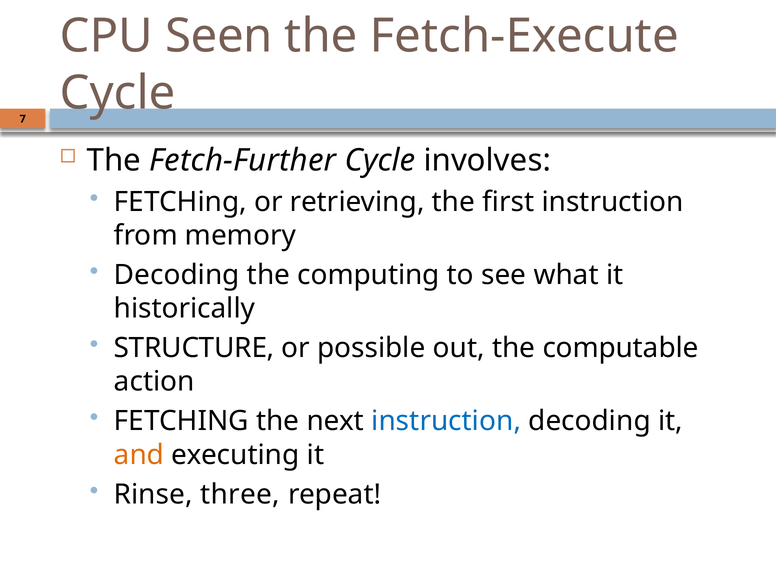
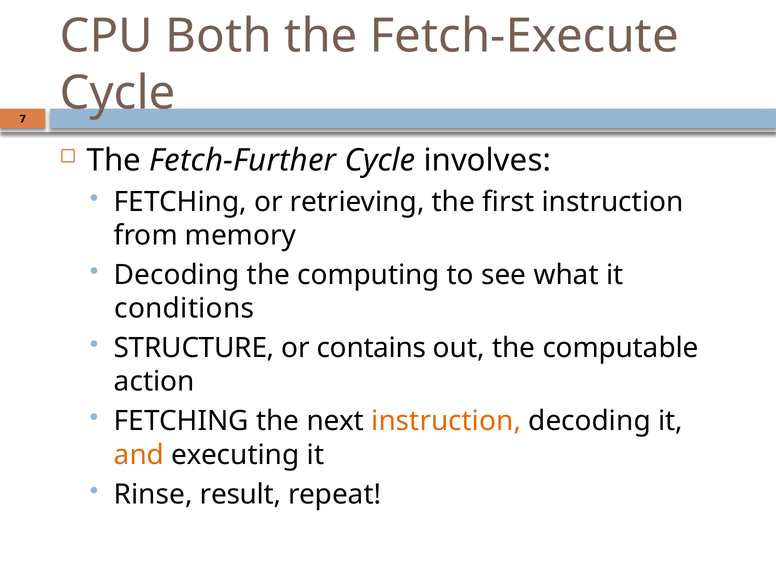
Seen: Seen -> Both (219, 36)
historically: historically -> conditions (184, 309)
possible: possible -> contains (371, 348)
instruction colour: blue -> orange (446, 421)
three: three -> result (240, 494)
